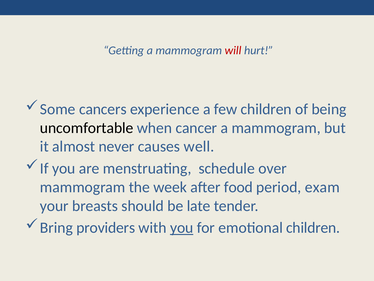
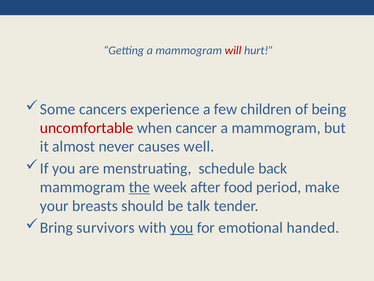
uncomfortable colour: black -> red (87, 128)
over: over -> back (273, 168)
the underline: none -> present (139, 187)
exam: exam -> make (322, 187)
late: late -> talk (198, 206)
providers: providers -> survivors (106, 227)
emotional children: children -> handed (313, 227)
